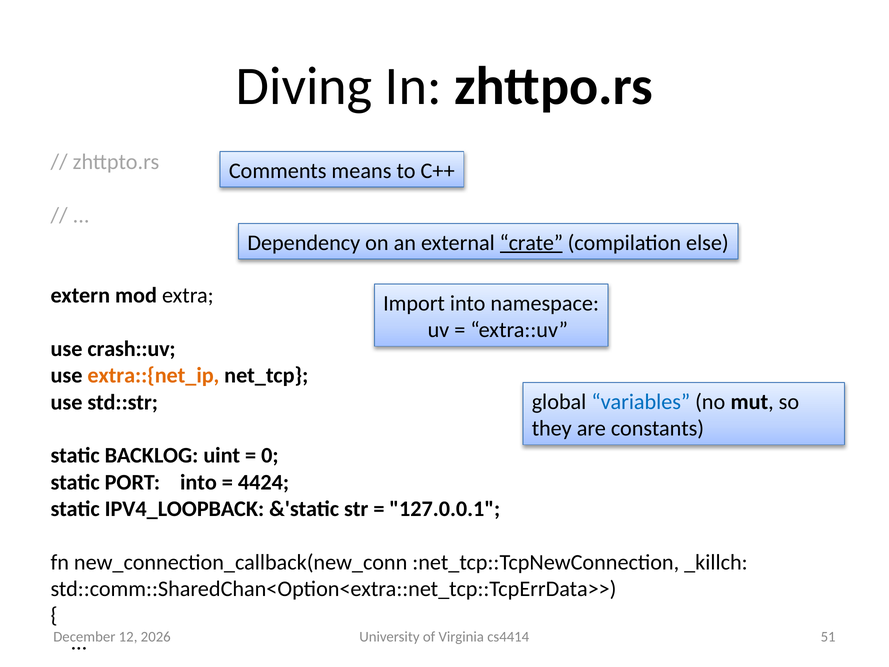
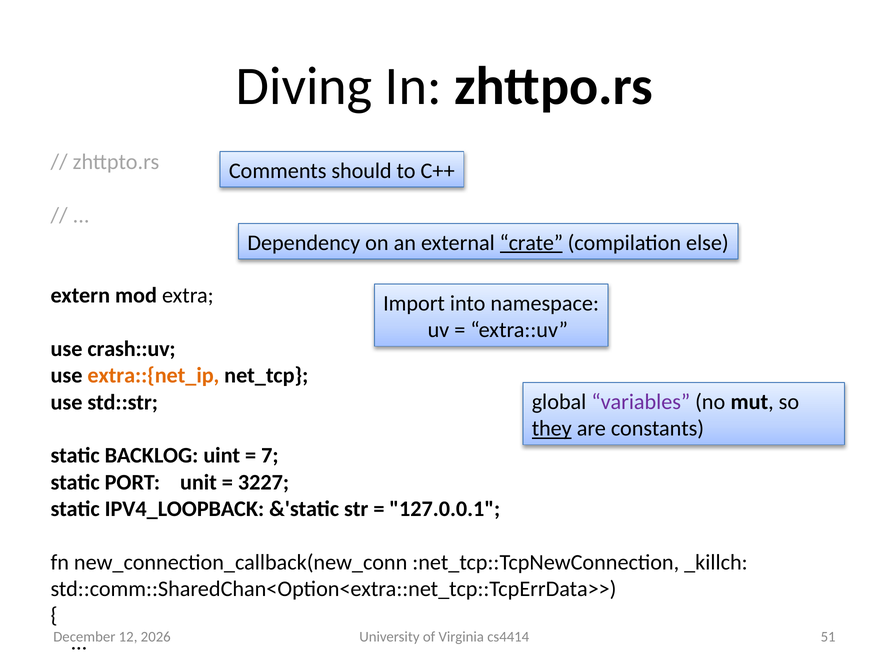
means: means -> should (362, 171)
variables colour: blue -> purple (641, 402)
they underline: none -> present (552, 428)
0: 0 -> 7 (270, 455)
PORT into: into -> unit (198, 482)
4424: 4424 -> 3227 (263, 482)
